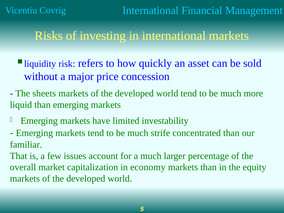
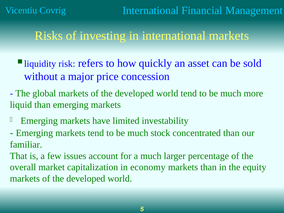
sheets: sheets -> global (44, 93)
strife: strife -> stock (160, 133)
